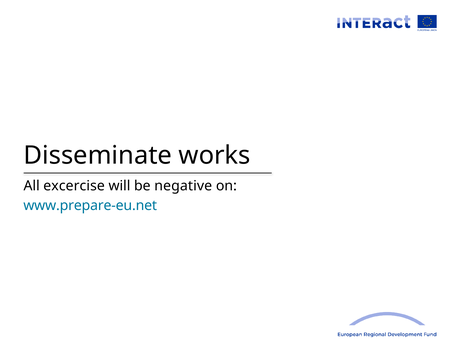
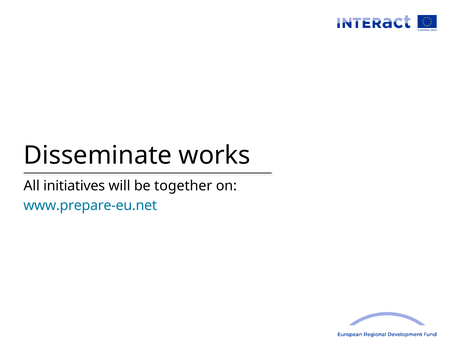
excercise: excercise -> initiatives (74, 186)
negative: negative -> together (183, 186)
